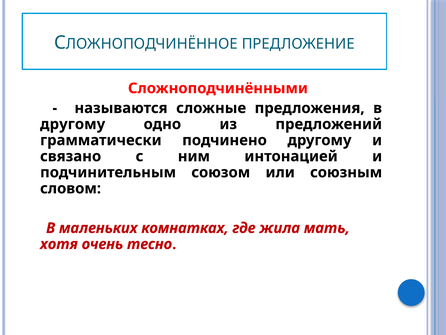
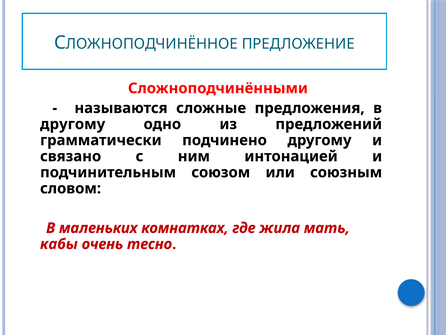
хотя: хотя -> кабы (59, 244)
